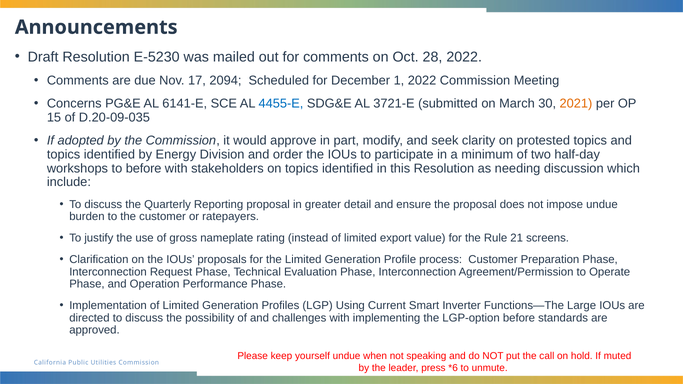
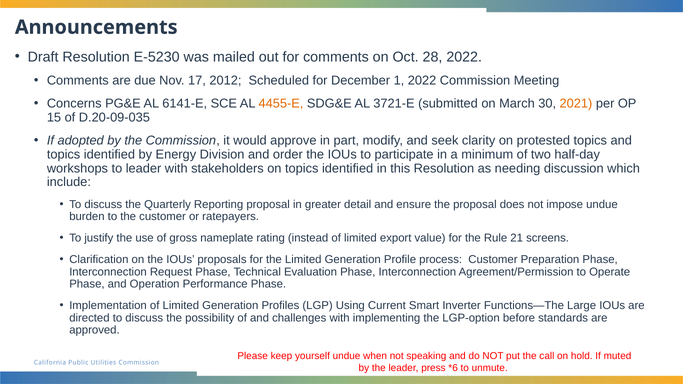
2094: 2094 -> 2012 (225, 81)
4455-E colour: blue -> orange (281, 104)
to before: before -> leader (144, 168)
